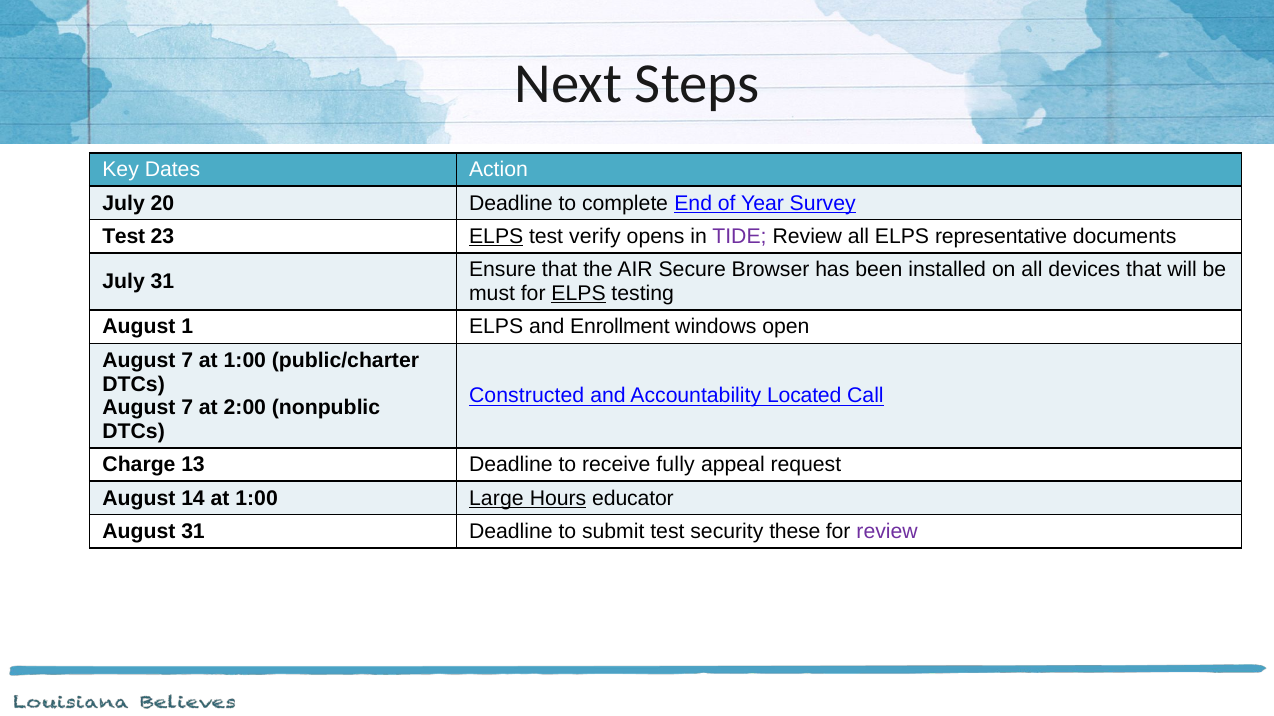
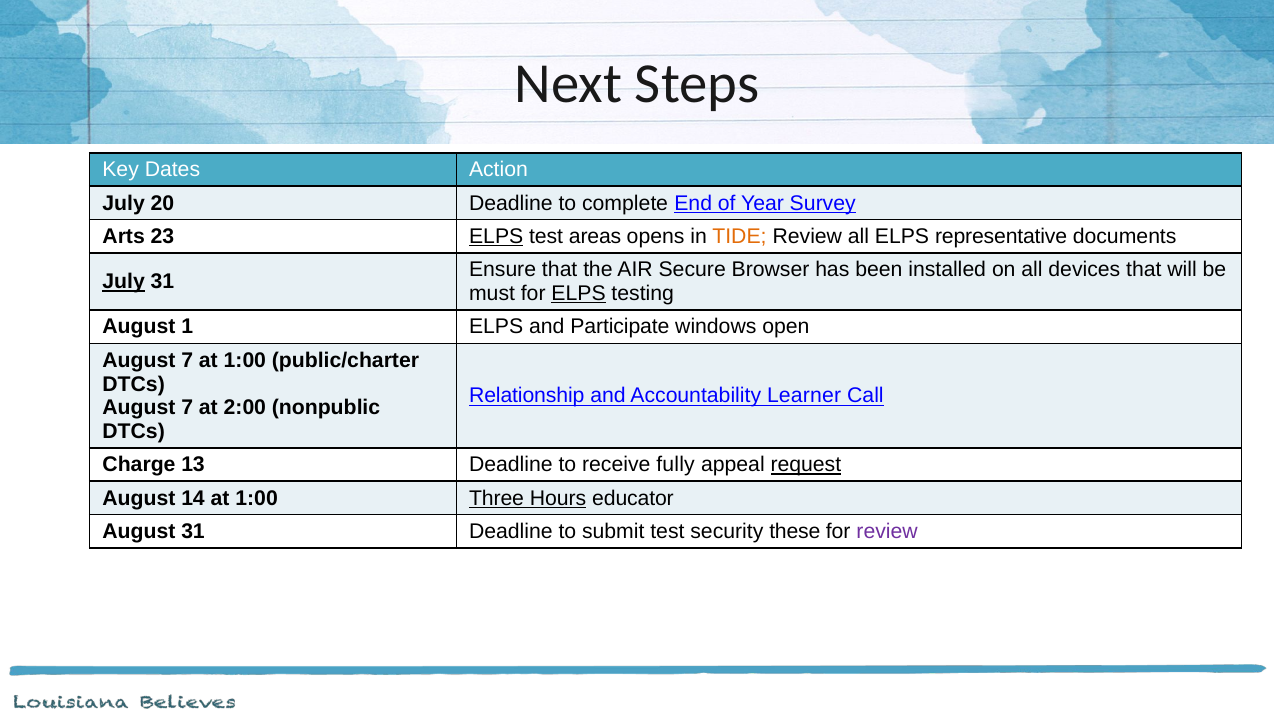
Test: Test -> Arts (124, 237)
verify: verify -> areas (595, 237)
TIDE colour: purple -> orange (739, 237)
July underline: none -> present (124, 282)
Enrollment: Enrollment -> Participate (620, 327)
Constructed: Constructed -> Relationship (527, 396)
Located: Located -> Learner (804, 396)
request underline: none -> present (806, 465)
Large: Large -> Three (497, 499)
